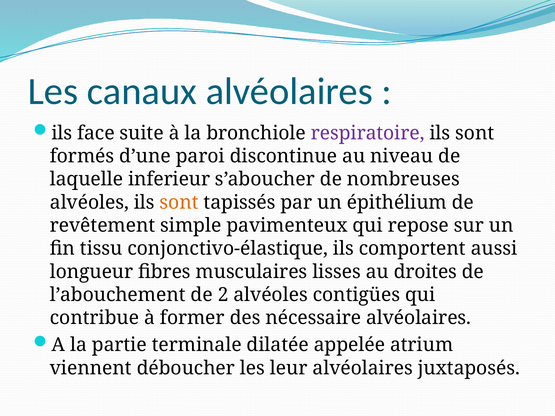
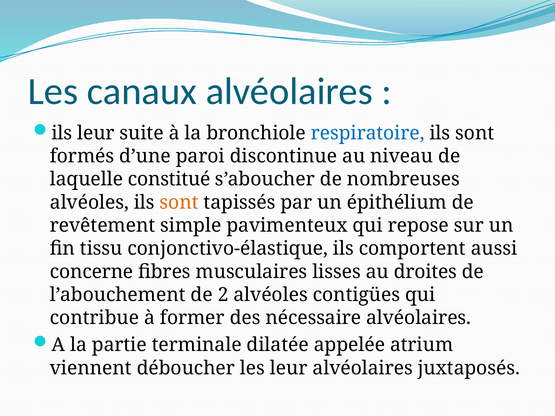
ils face: face -> leur (96, 133)
respiratoire colour: purple -> blue (368, 133)
inferieur: inferieur -> constitué (169, 179)
longueur: longueur -> concerne (92, 272)
